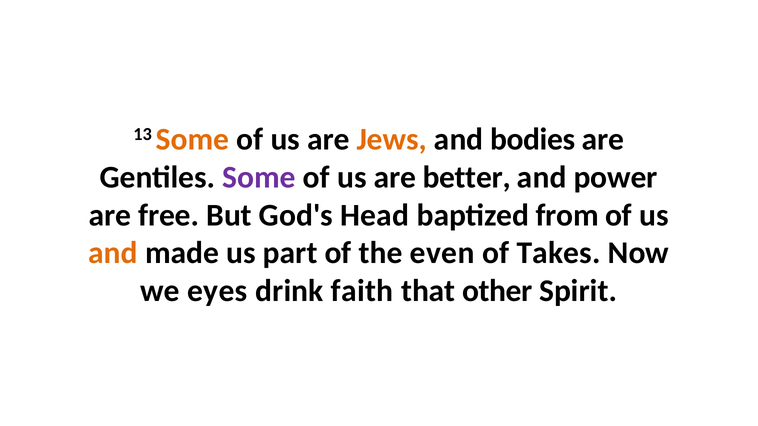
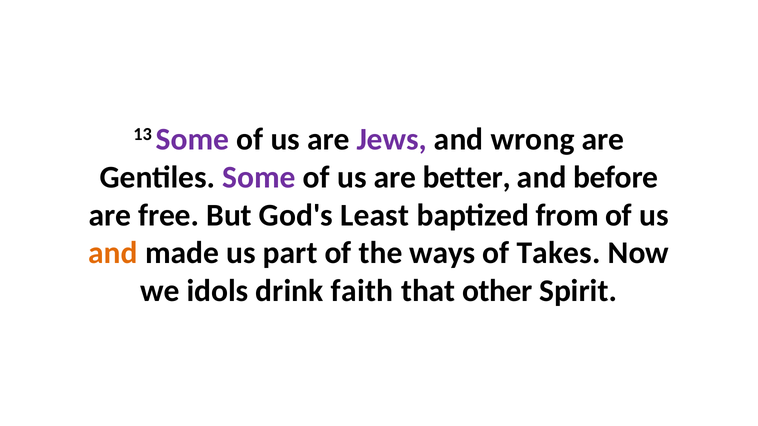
Some colour: orange -> purple (193, 140)
Jews colour: orange -> purple (392, 140)
bodies: bodies -> wrong (533, 140)
power: power -> before (616, 177)
Head: Head -> Least (375, 215)
even: even -> ways (442, 253)
eyes: eyes -> idols (217, 291)
